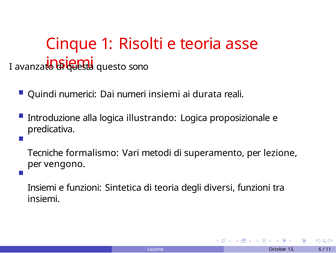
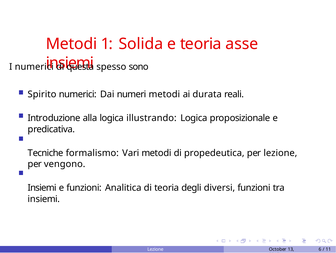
Cinque: Cinque -> Metodi (71, 44)
Risolti: Risolti -> Solida (141, 44)
I avanzato: avanzato -> numerici (34, 67)
questo: questo -> spesso (111, 67)
Quindi: Quindi -> Spirito (42, 94)
numeri insiemi: insiemi -> metodi (164, 94)
superamento: superamento -> propedeutica (214, 152)
Sintetica: Sintetica -> Analitica (123, 187)
